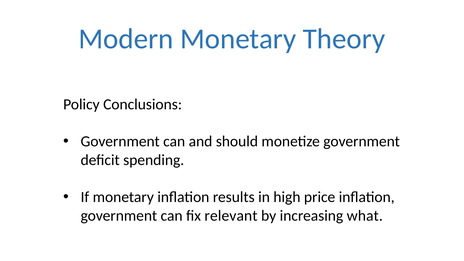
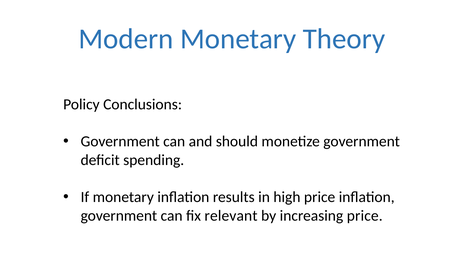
increasing what: what -> price (365, 216)
